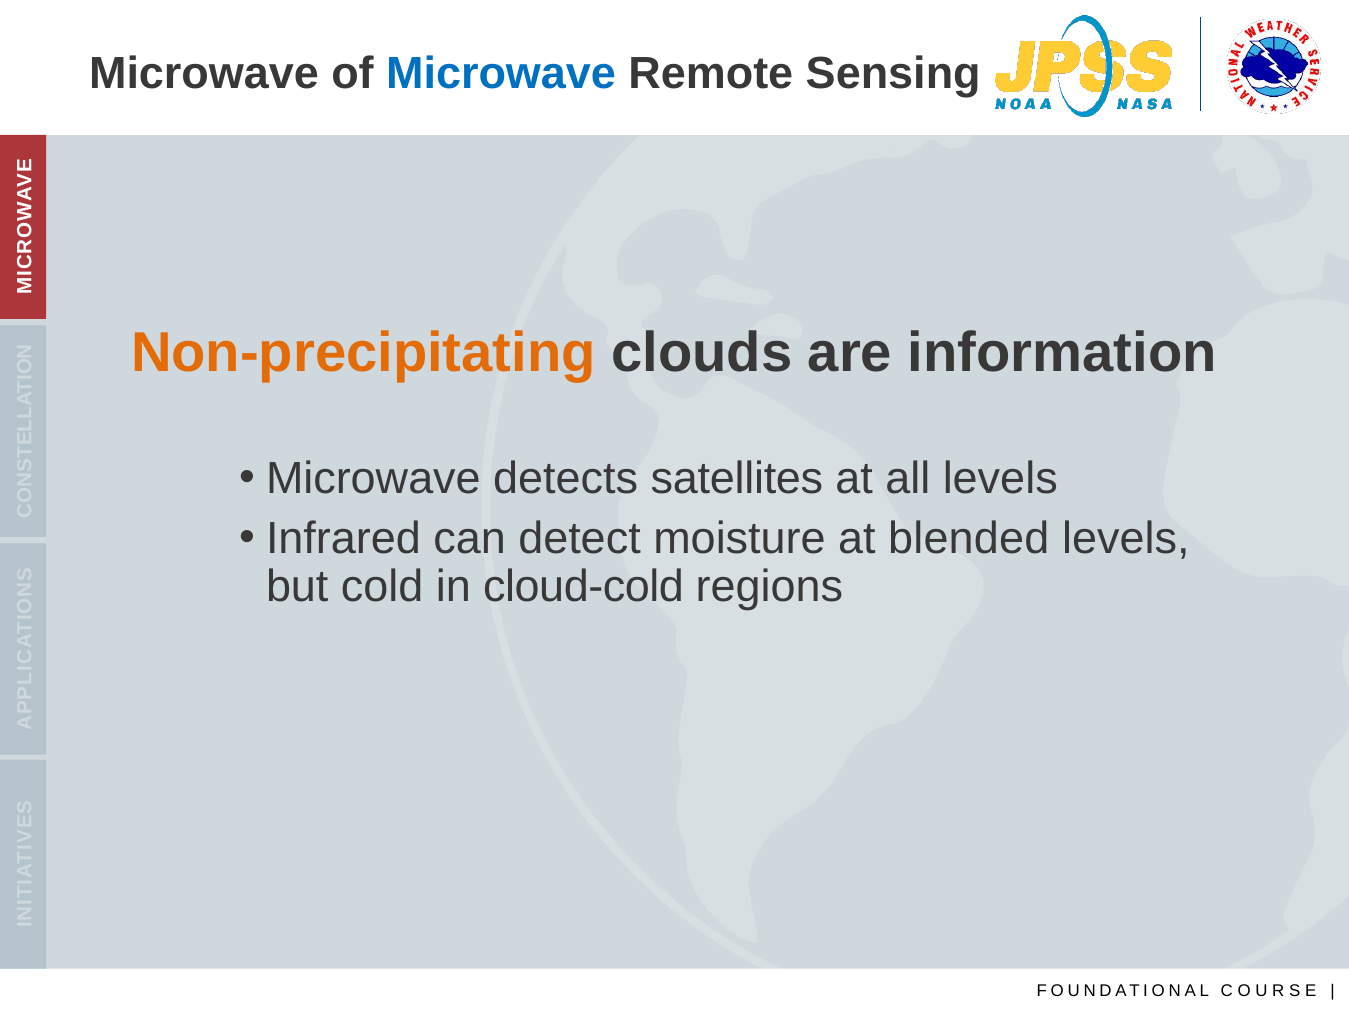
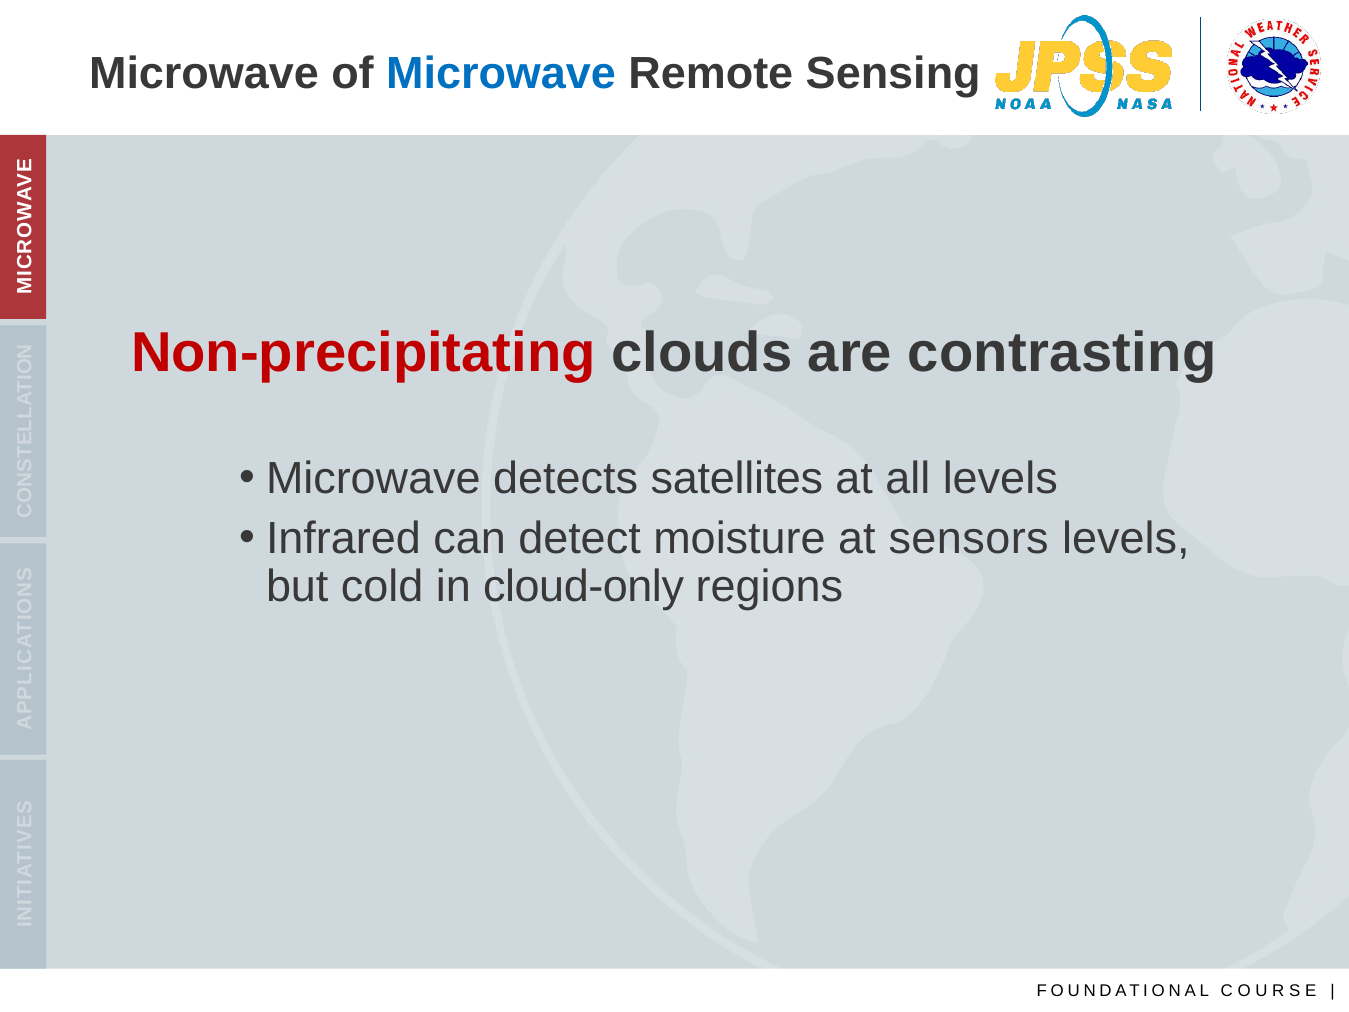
Non-precipitating colour: orange -> red (363, 353)
information: information -> contrasting (1062, 353)
blended: blended -> sensors (969, 538)
cloud-cold: cloud-cold -> cloud-only (584, 587)
